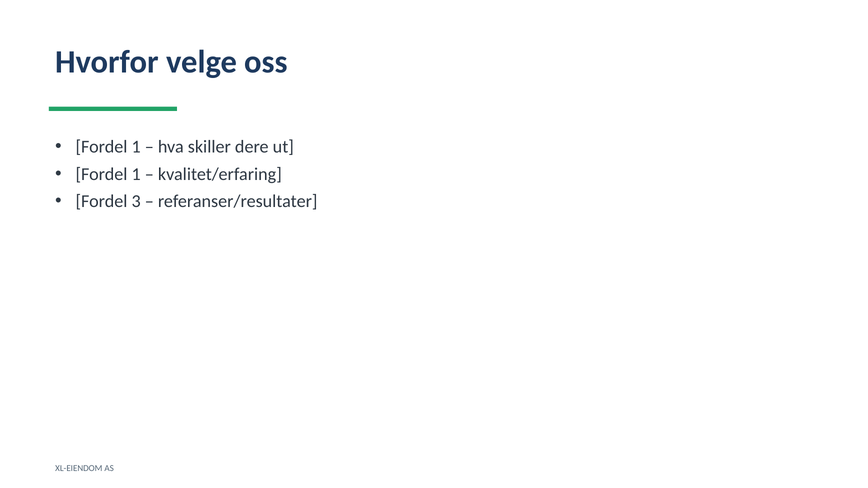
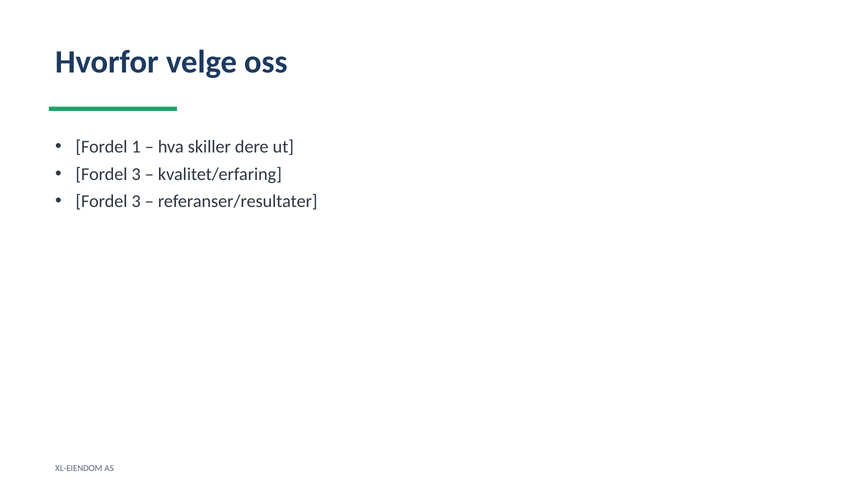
1: 1 -> 3 (136, 174)
